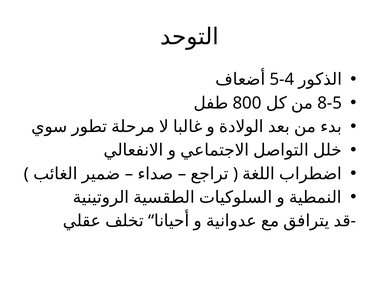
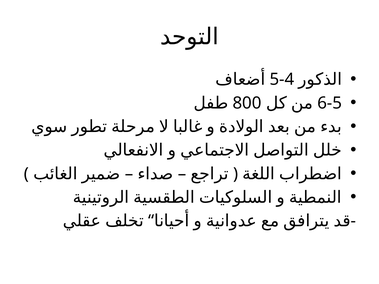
8-5: 8-5 -> 6-5 (330, 103)
